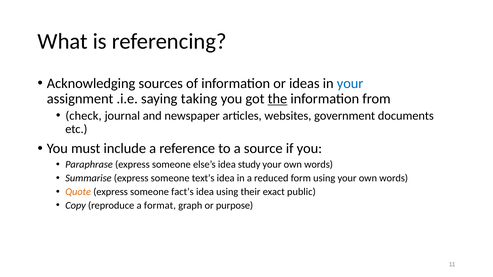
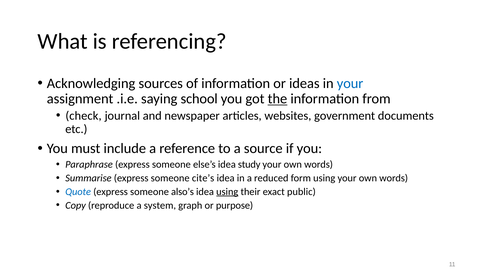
taking: taking -> school (199, 99)
text’s: text’s -> cite’s (203, 178)
Quote colour: orange -> blue (78, 192)
fact’s: fact’s -> also’s (183, 192)
using underline: none -> present (227, 192)
format: format -> system (160, 206)
